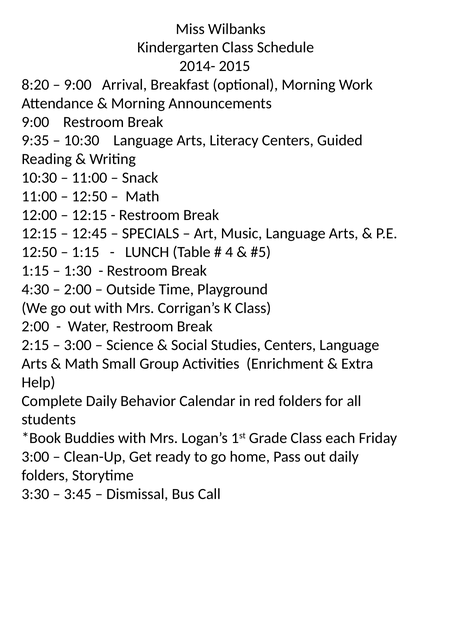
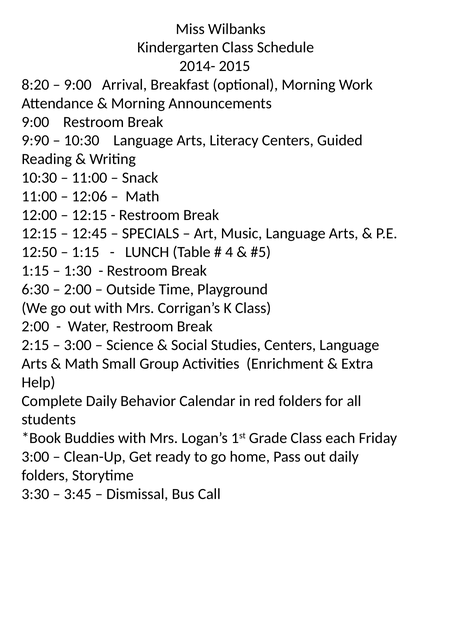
9:35: 9:35 -> 9:90 (35, 141)
12:50: 12:50 -> 12:06 (89, 196)
4:30: 4:30 -> 6:30 (35, 289)
